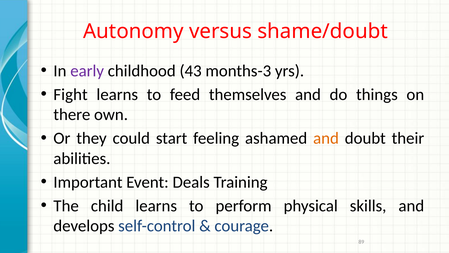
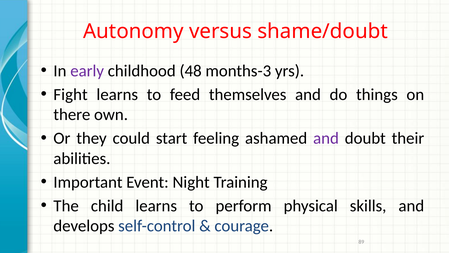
43: 43 -> 48 (191, 71)
and colour: orange -> purple (326, 138)
Deals: Deals -> Night (191, 182)
